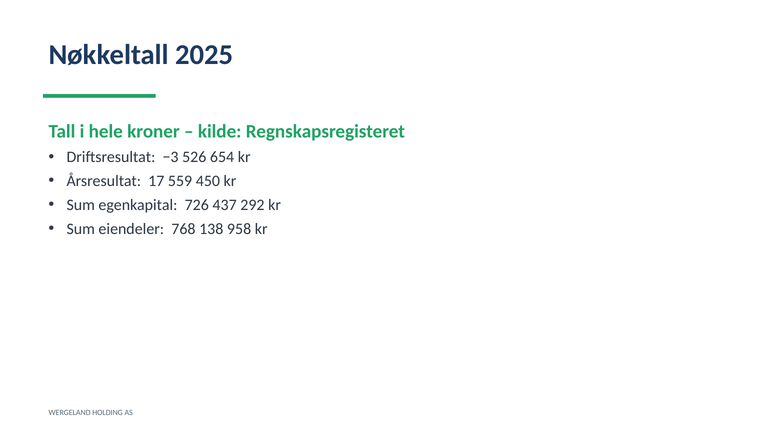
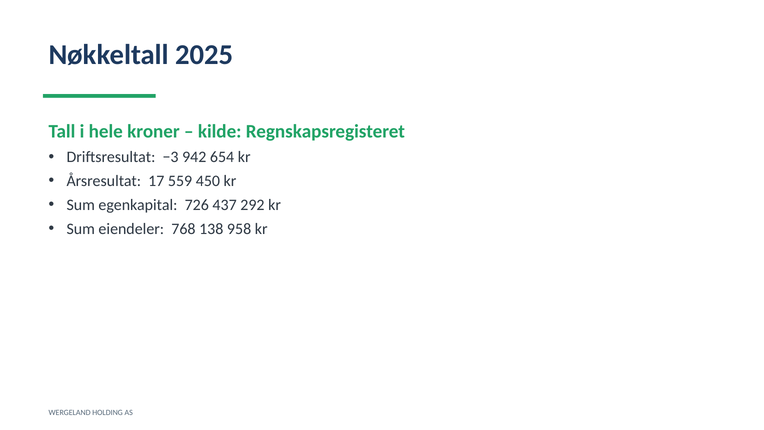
526: 526 -> 942 (194, 157)
